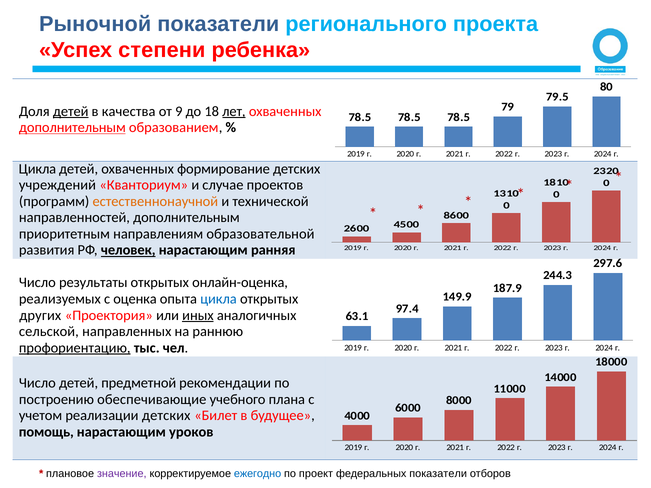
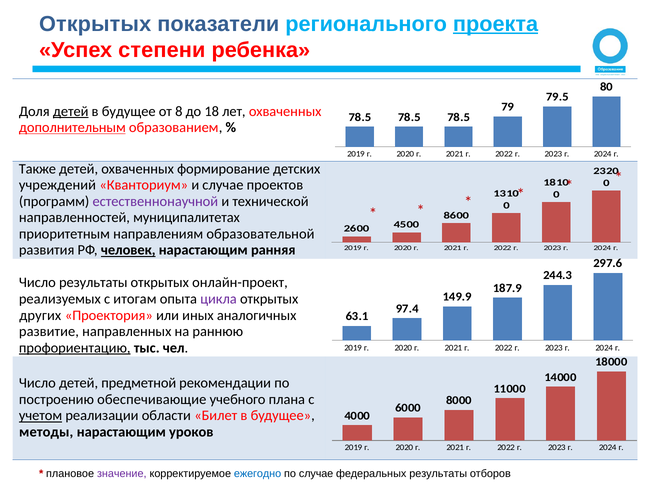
Рыночной: Рыночной -> Открытых (95, 24)
проекта underline: none -> present (496, 24)
качества: качества -> будущее (129, 111)
9: 9 -> 8 (179, 111)
лет underline: present -> none (234, 111)
Цикла: Цикла -> Также (37, 169)
естественнонаучной colour: orange -> purple (155, 201)
направленностей дополнительным: дополнительным -> муниципалитетах (187, 218)
онлайн-оценка: онлайн-оценка -> онлайн-проект (240, 283)
оценка: оценка -> итогам (135, 299)
цикла colour: blue -> purple (219, 299)
иных underline: present -> none (198, 315)
сельской: сельской -> развитие (49, 332)
учетом underline: none -> present (41, 416)
реализации детских: детских -> области (166, 416)
помощь: помощь -> методы (46, 432)
по проект: проект -> случае (316, 474)
федеральных показатели: показатели -> результаты (438, 474)
